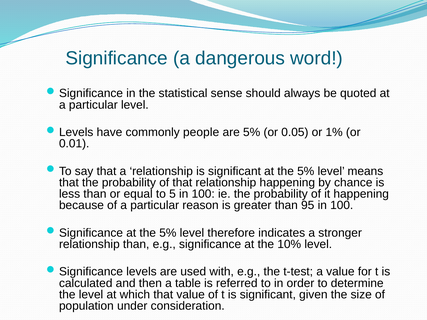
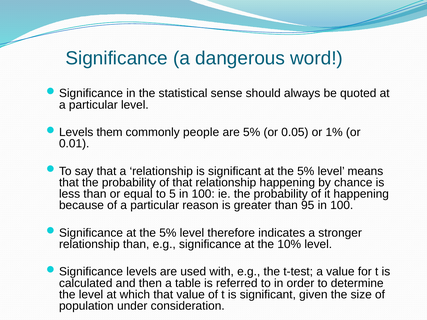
have: have -> them (110, 132)
